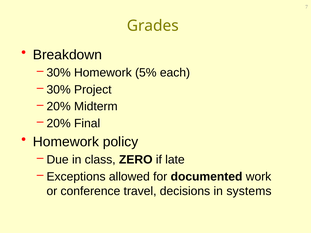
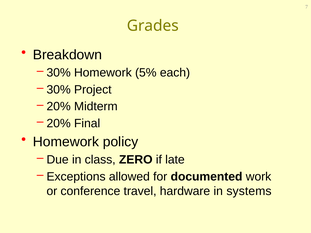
decisions: decisions -> hardware (185, 191)
